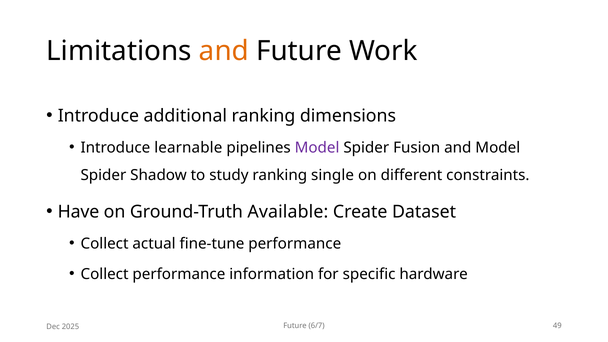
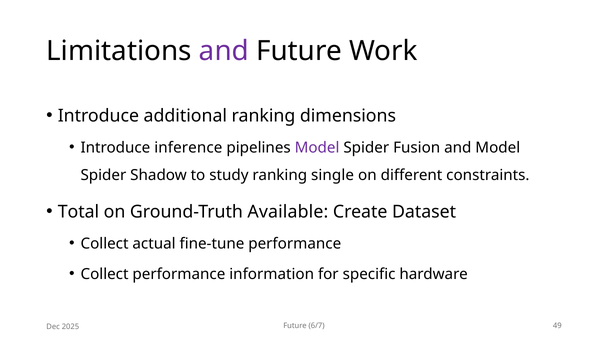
and colour: orange -> purple (224, 51)
learnable: learnable -> inference (188, 148)
Have: Have -> Total (78, 212)
